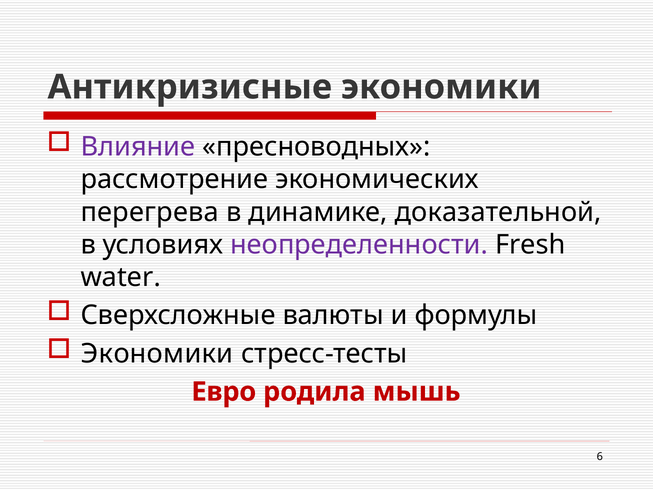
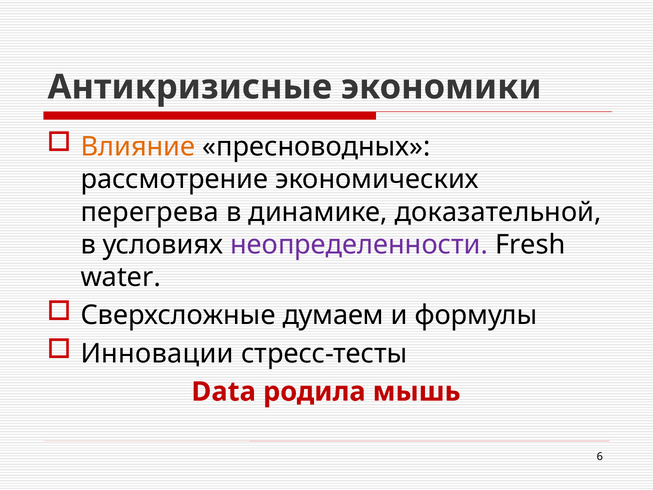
Влияние colour: purple -> orange (138, 147)
валюты: валюты -> думаем (333, 315)
Экономики: Экономики -> Инновации (157, 353)
Евро: Евро -> Data (224, 392)
